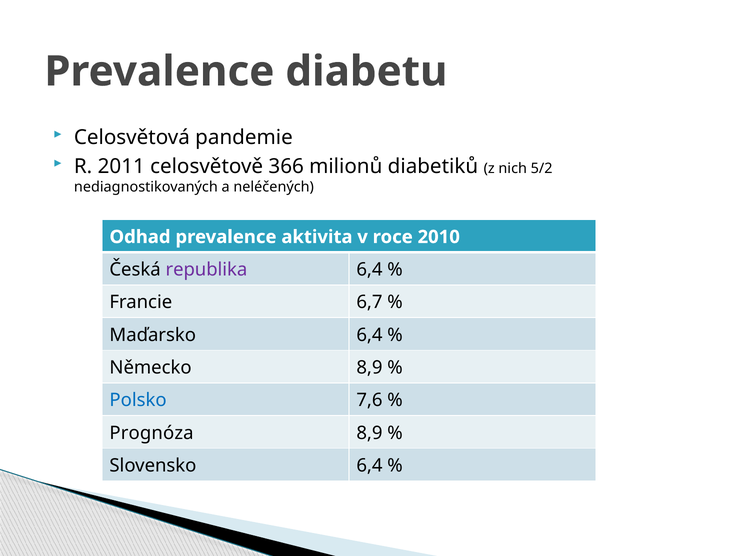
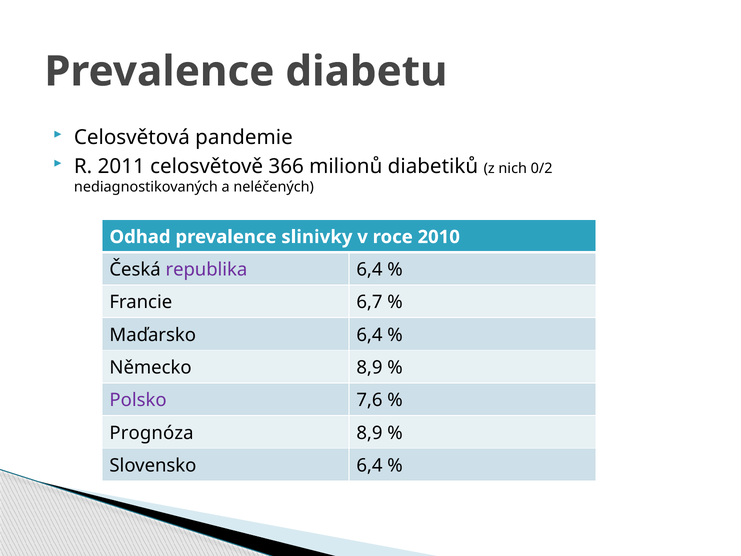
5/2: 5/2 -> 0/2 (542, 168)
aktivita: aktivita -> slinivky (317, 237)
Polsko colour: blue -> purple (138, 400)
